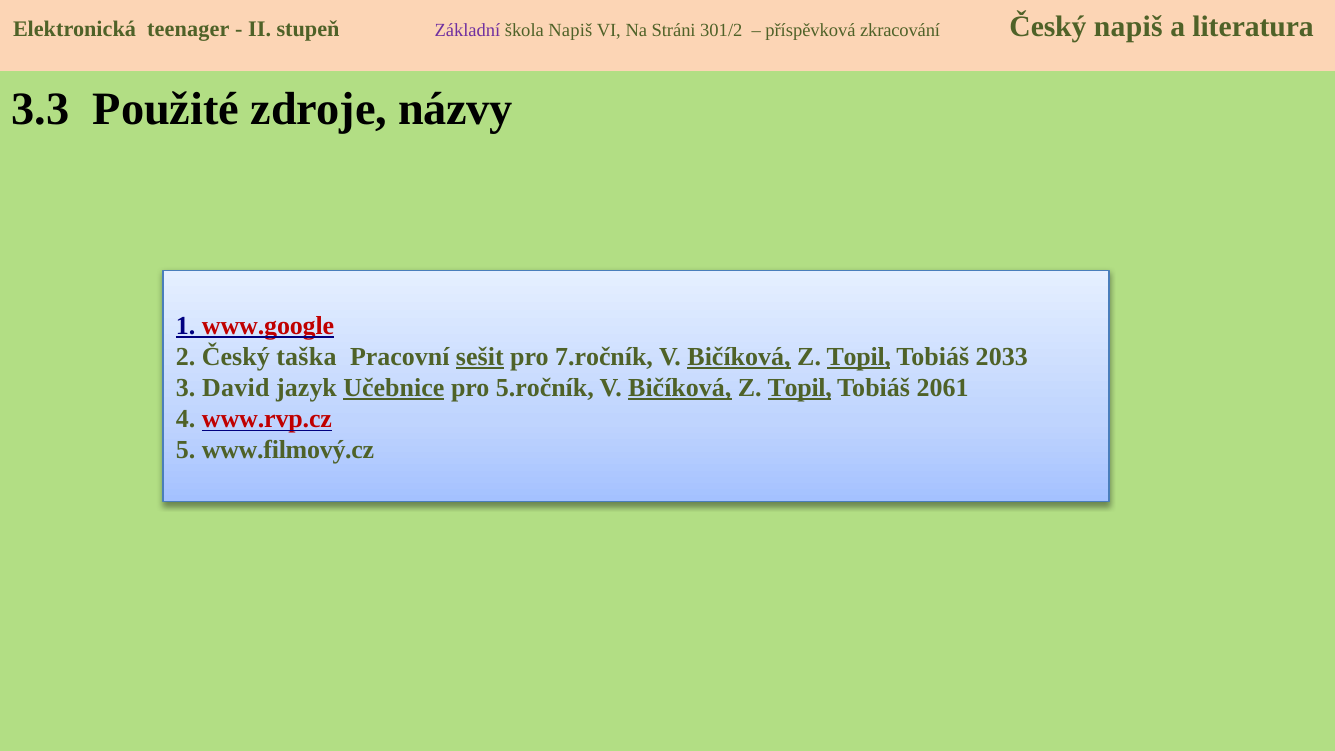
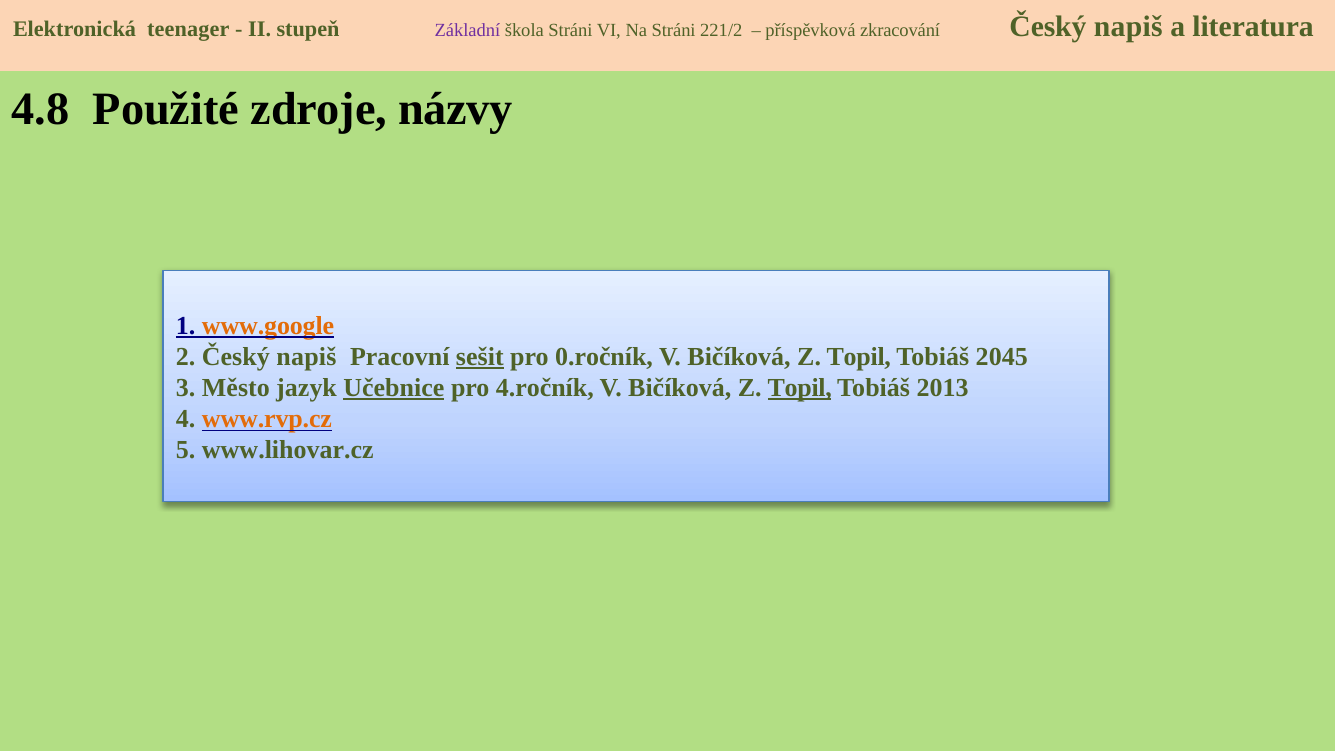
škola Napiš: Napiš -> Stráni (570, 30)
301/2: 301/2 -> 221/2 (721, 30)
3.3: 3.3 -> 4.8 (41, 109)
www.google colour: red -> orange (268, 325)
2 Český taška: taška -> napiš (306, 357)
7.ročník: 7.ročník -> 0.ročník (604, 357)
Bičíková underline: present -> none (739, 357)
Topil underline: present -> none (859, 357)
2033: 2033 -> 2045 (1002, 357)
David: David -> Město (236, 388)
5.ročník: 5.ročník -> 4.ročník (545, 388)
Bičíková underline: present -> none (680, 388)
2061: 2061 -> 2013 (943, 388)
www.rvp.cz colour: red -> orange (267, 419)
www.filmový.cz: www.filmový.cz -> www.lihovar.cz (288, 450)
